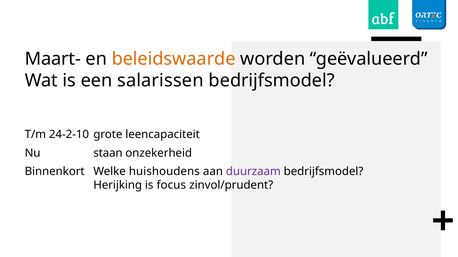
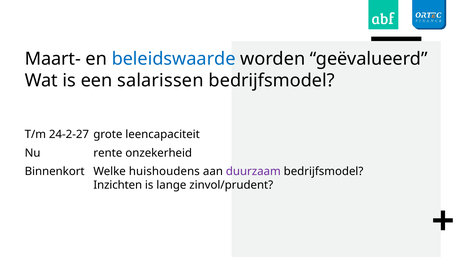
beleidswaarde colour: orange -> blue (174, 59)
24-2-10: 24-2-10 -> 24-2-27 (69, 135)
staan: staan -> rente (108, 153)
Herijking: Herijking -> Inzichten (118, 186)
focus: focus -> lange (171, 186)
